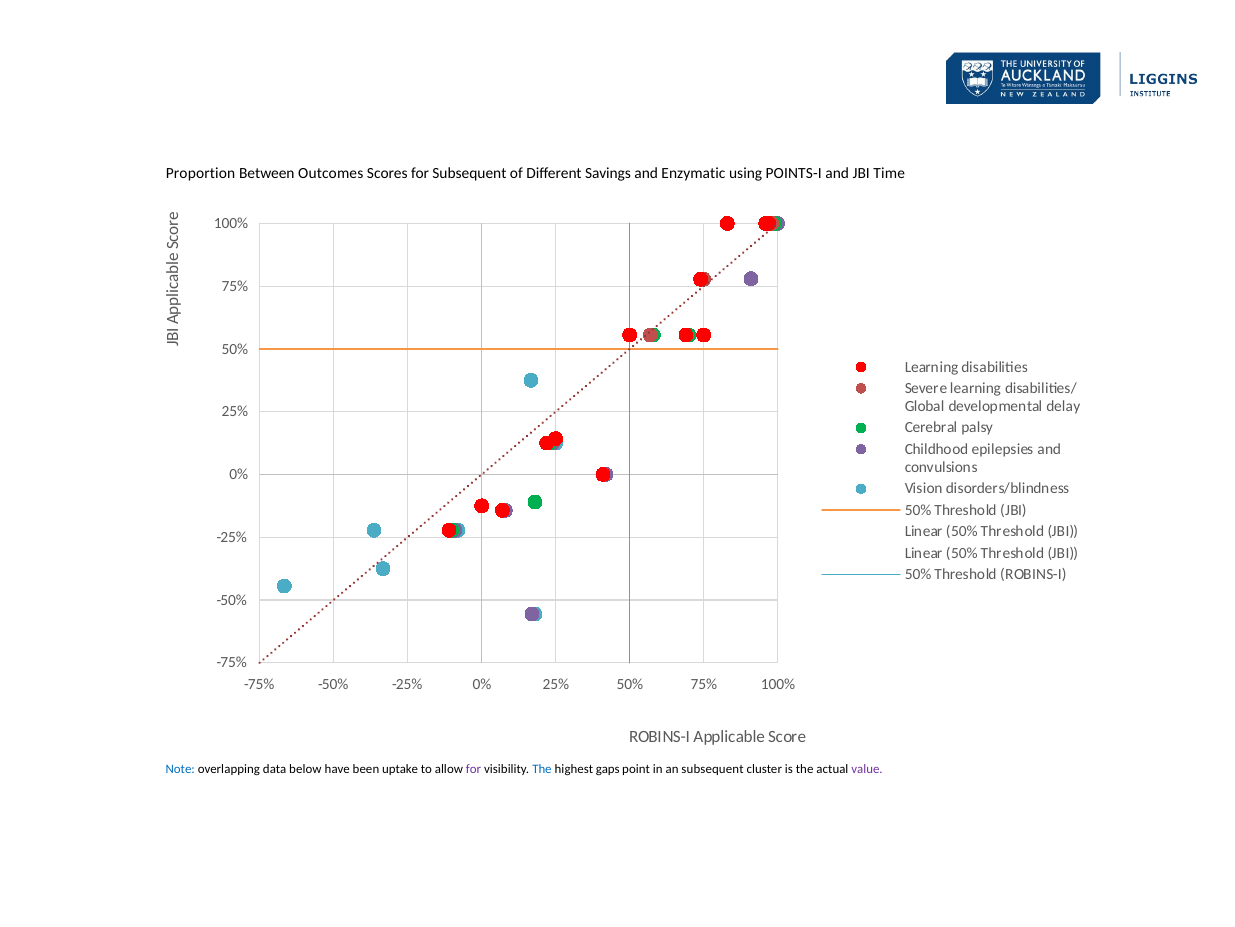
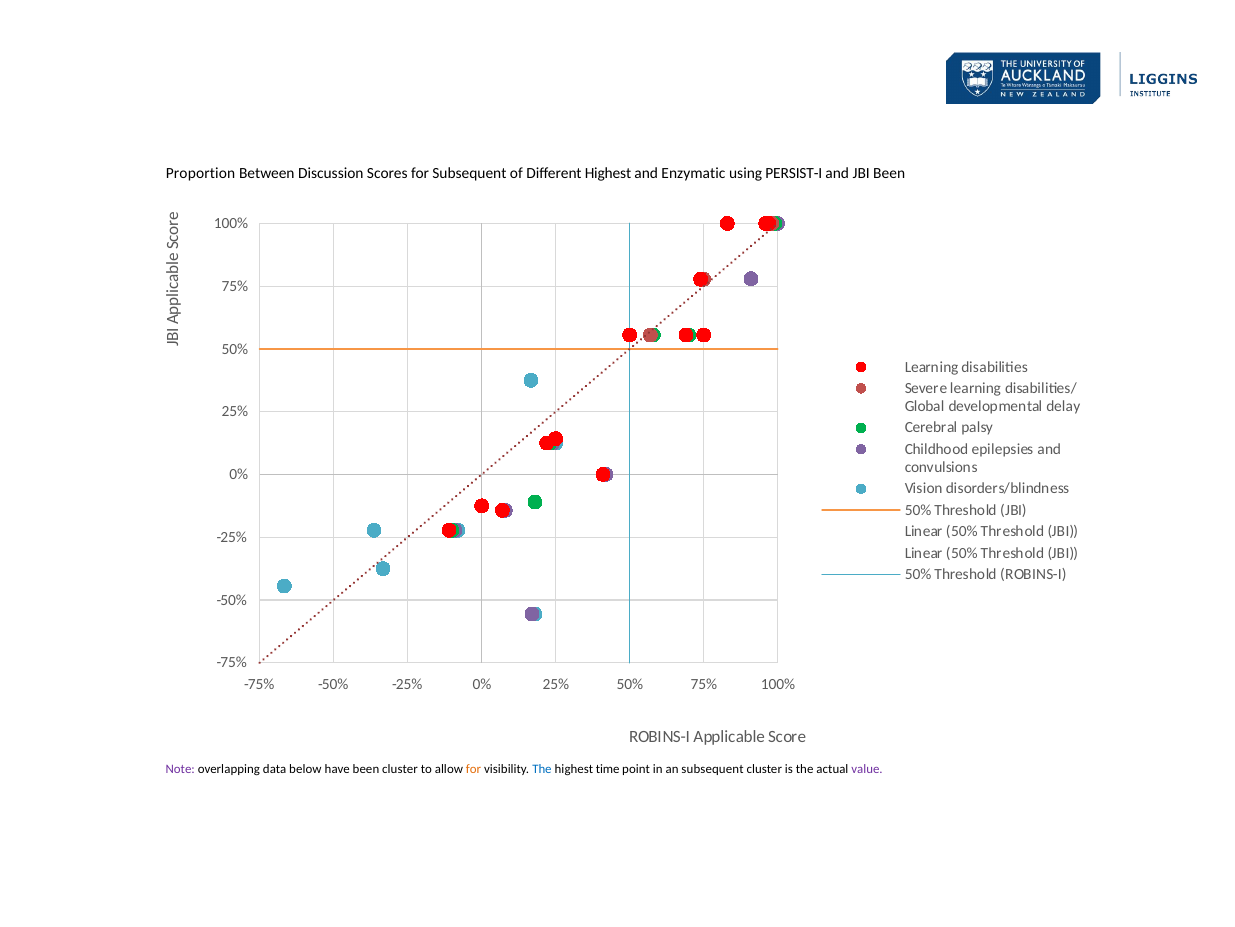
Outcomes: Outcomes -> Discussion (331, 173)
Different Savings: Savings -> Highest (608, 173)
POINTS-I: POINTS-I -> PERSIST-I (794, 173)
JBI Time: Time -> Been (889, 173)
Note colour: blue -> purple (180, 768)
been uptake: uptake -> cluster (400, 768)
for colour: purple -> orange (473, 768)
gaps: gaps -> time (608, 768)
